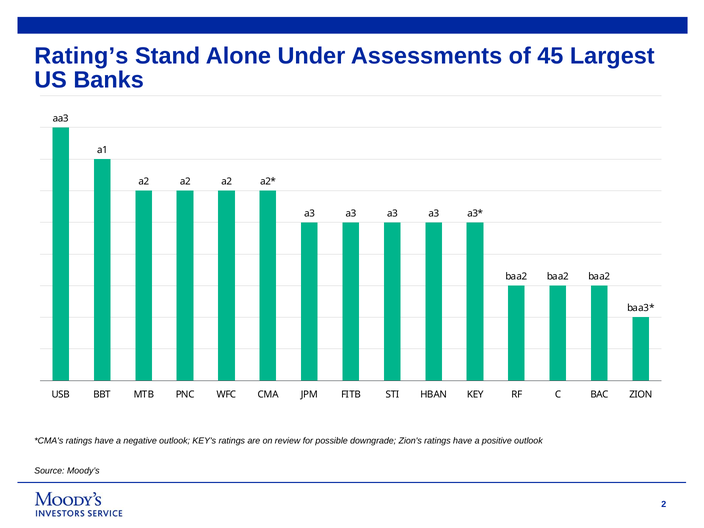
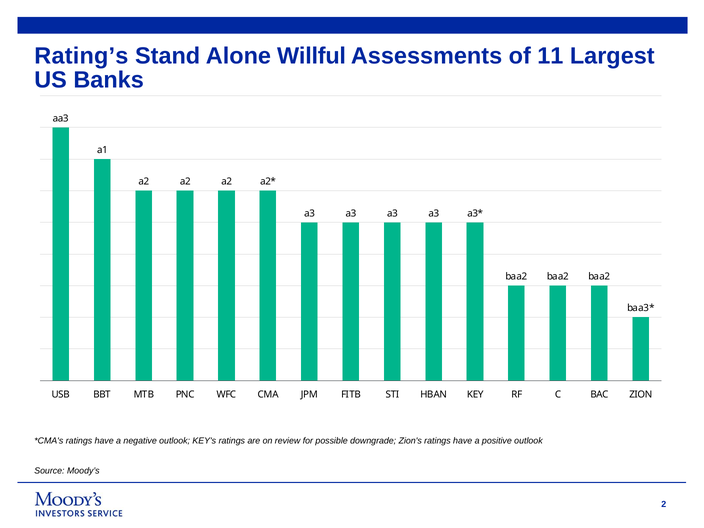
Under: Under -> Willful (312, 56)
45: 45 -> 11 (550, 56)
